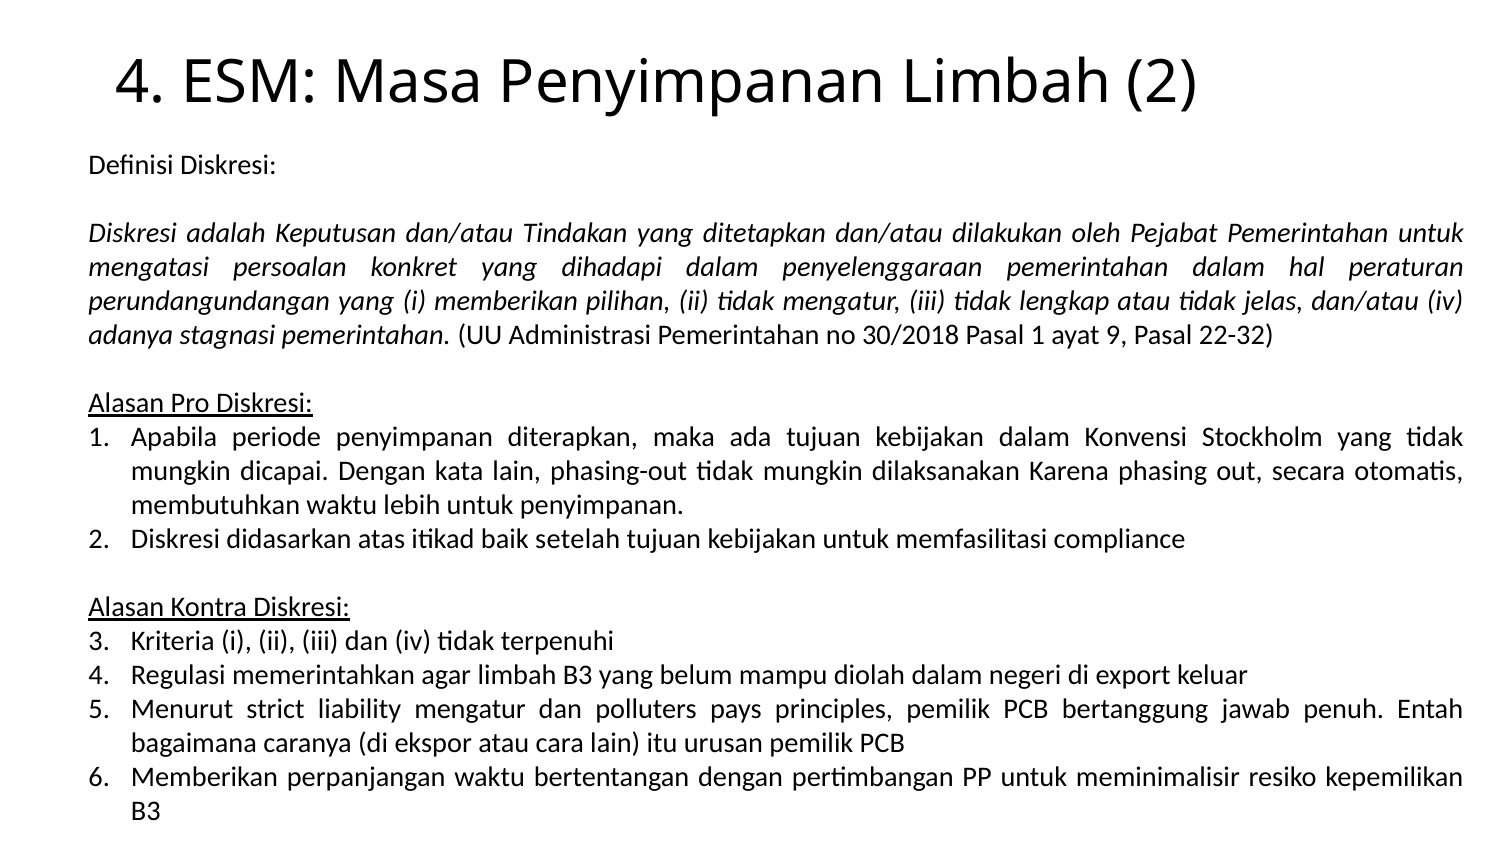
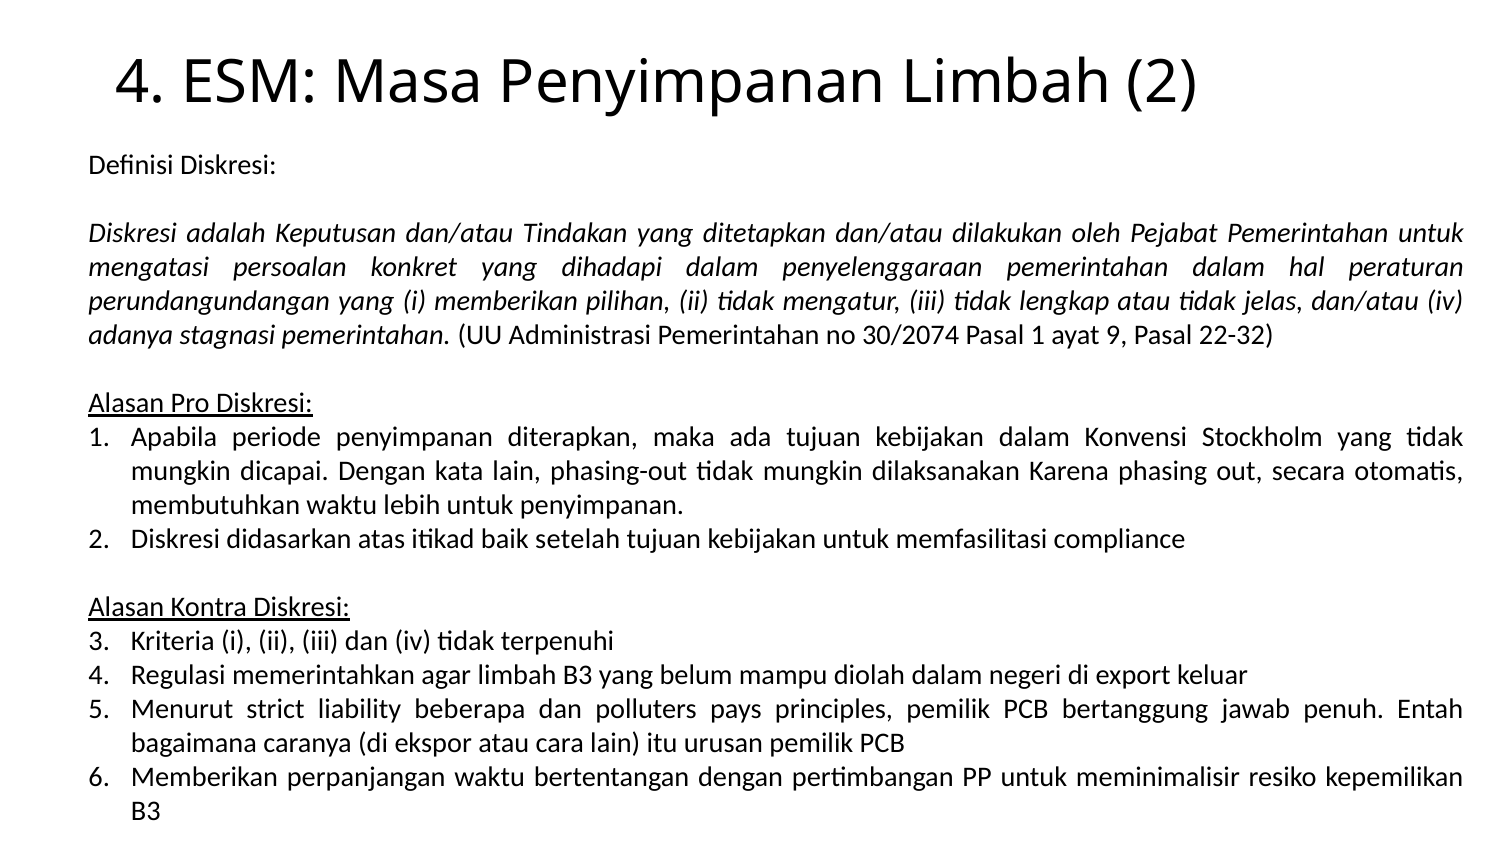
30/2018: 30/2018 -> 30/2074 (911, 336)
liability mengatur: mengatur -> beberapa (470, 710)
